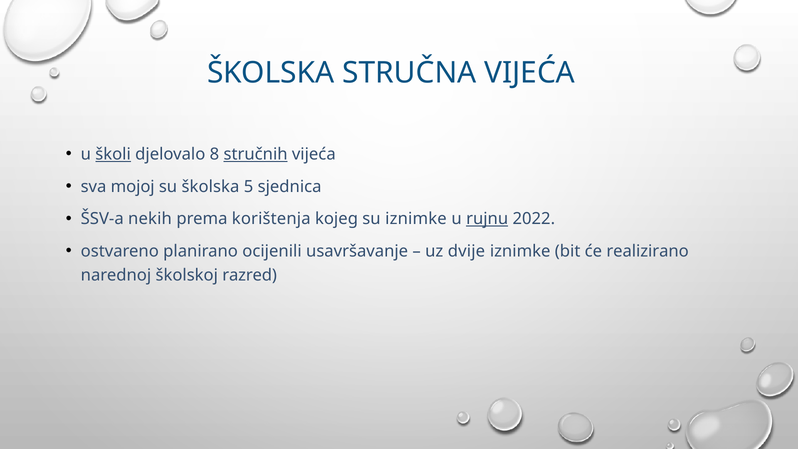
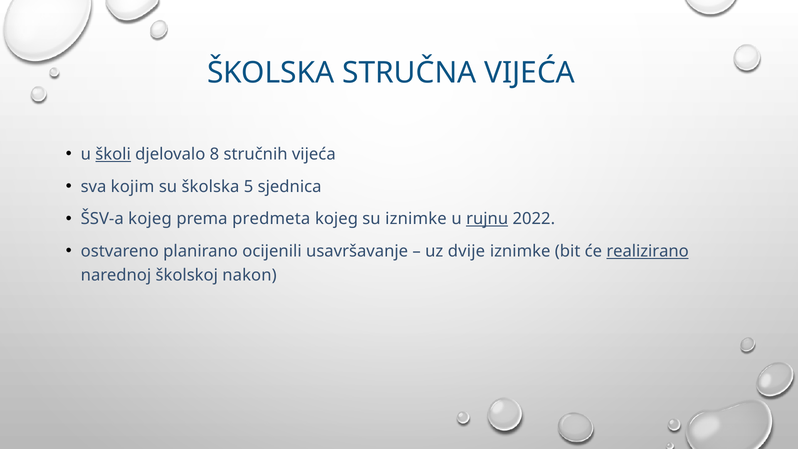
stručnih underline: present -> none (256, 154)
mojoj: mojoj -> kojim (133, 187)
ŠSV-a nekih: nekih -> kojeg (150, 219)
korištenja: korištenja -> predmeta (271, 219)
realizirano underline: none -> present (648, 251)
razred: razred -> nakon (249, 275)
